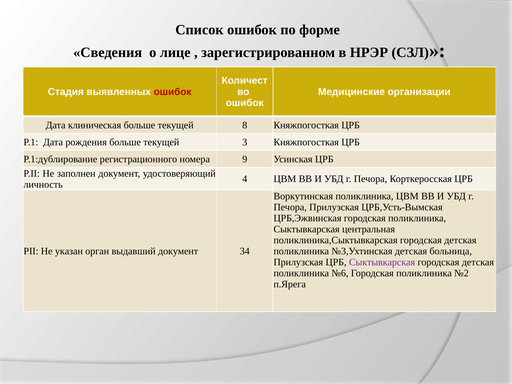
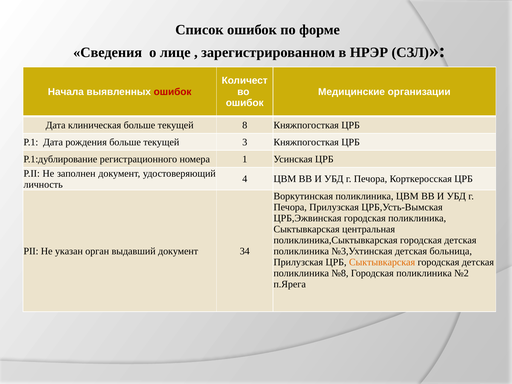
Стадия: Стадия -> Начала (66, 92)
9: 9 -> 1 (245, 159)
Сыктывкарская colour: purple -> orange (382, 262)
№6: №6 -> №8 (340, 273)
